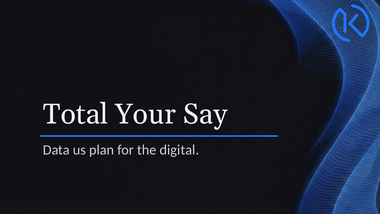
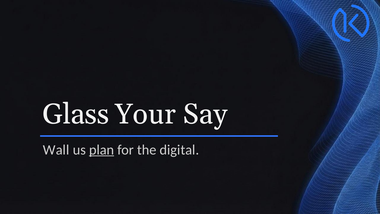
Total: Total -> Glass (76, 114)
Data: Data -> Wall (56, 150)
plan underline: none -> present (102, 150)
